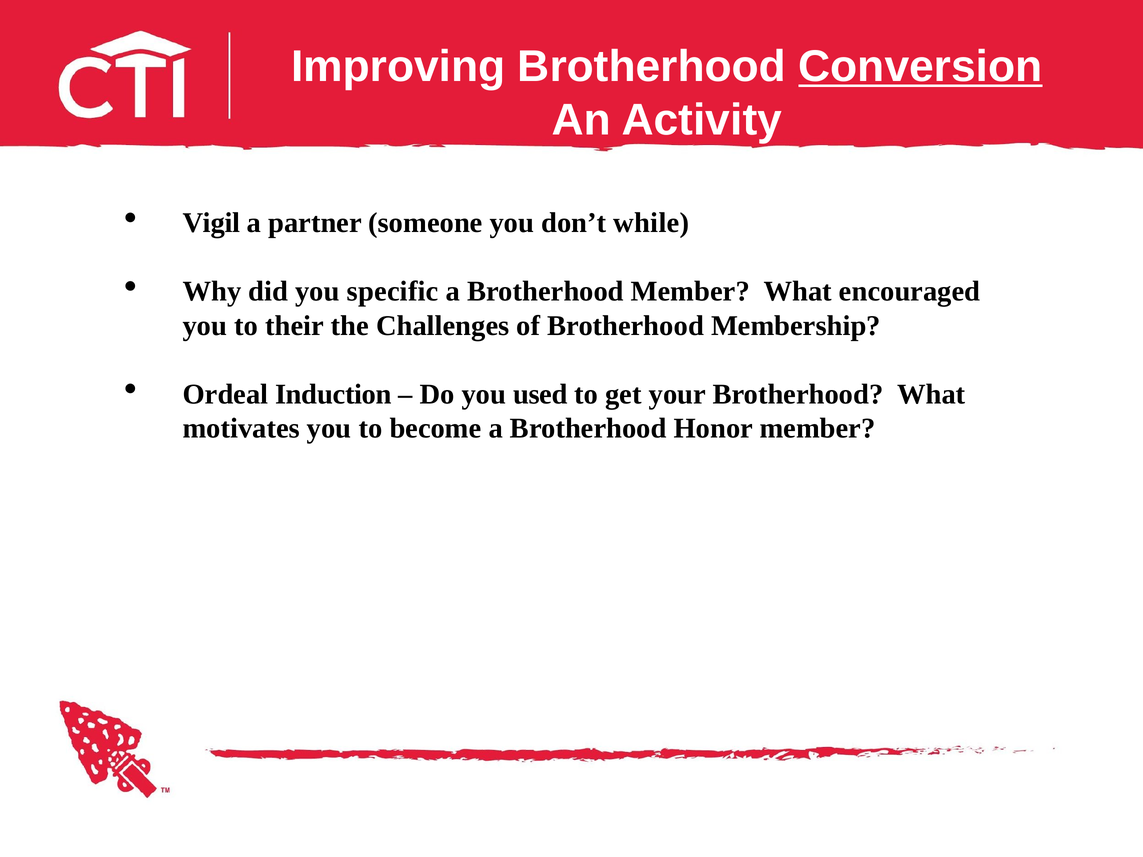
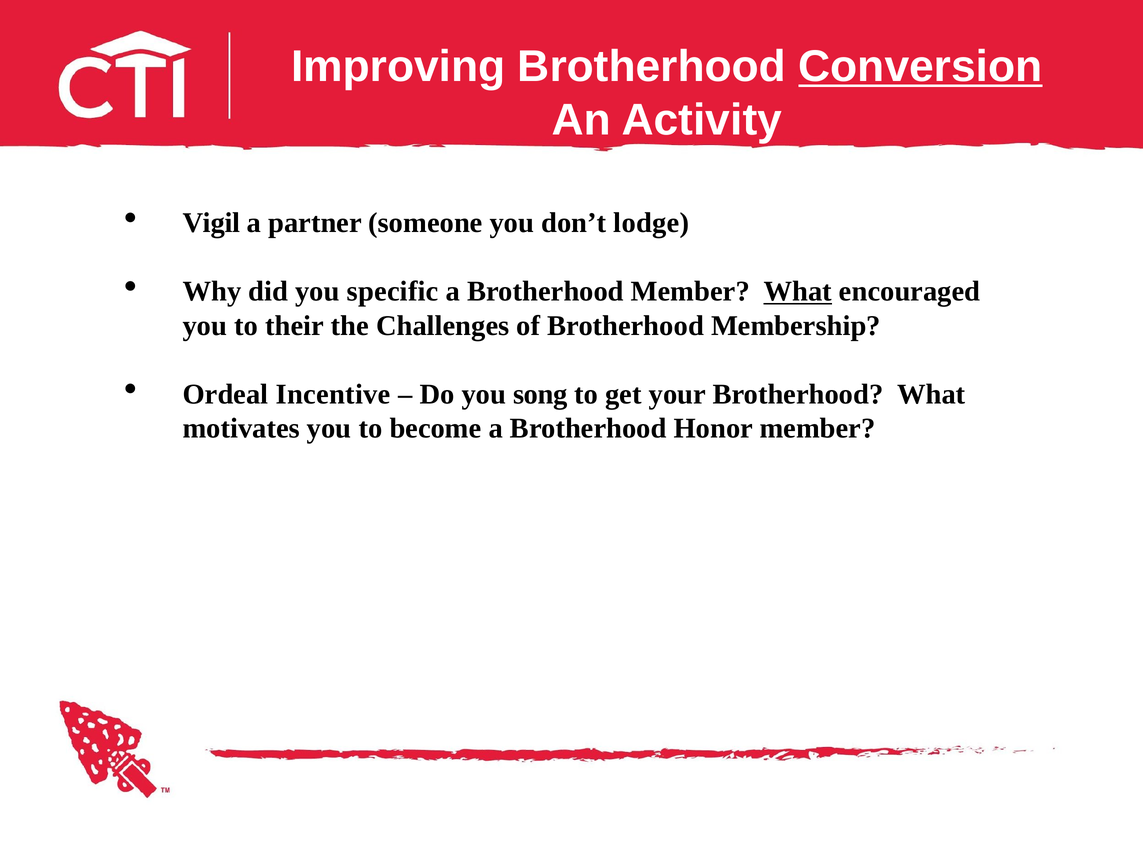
while: while -> lodge (651, 223)
What underline: none -> present (798, 291)
Induction: Induction -> Incentive (333, 394)
used: used -> song (540, 394)
